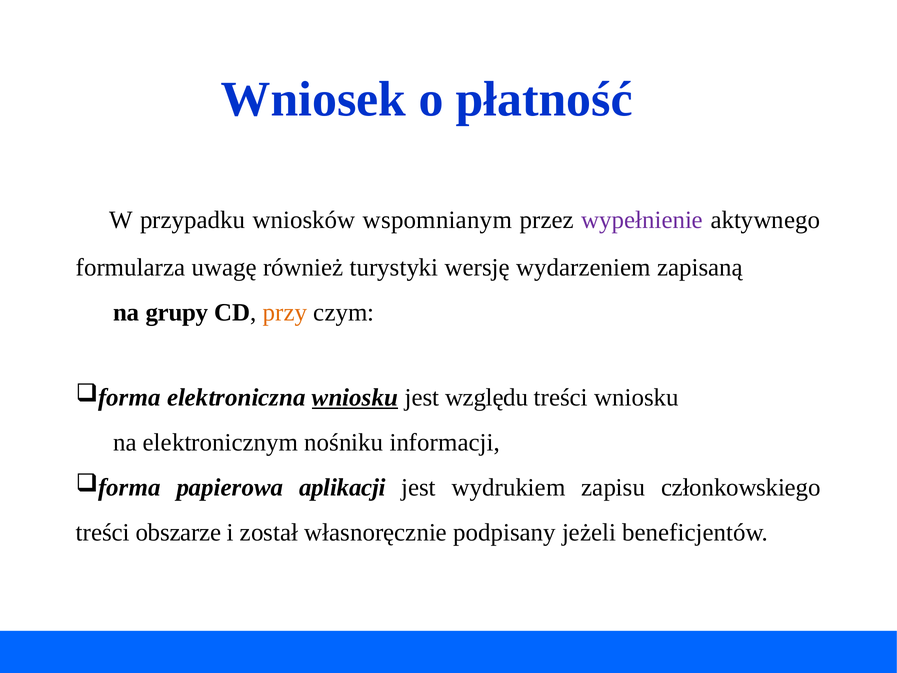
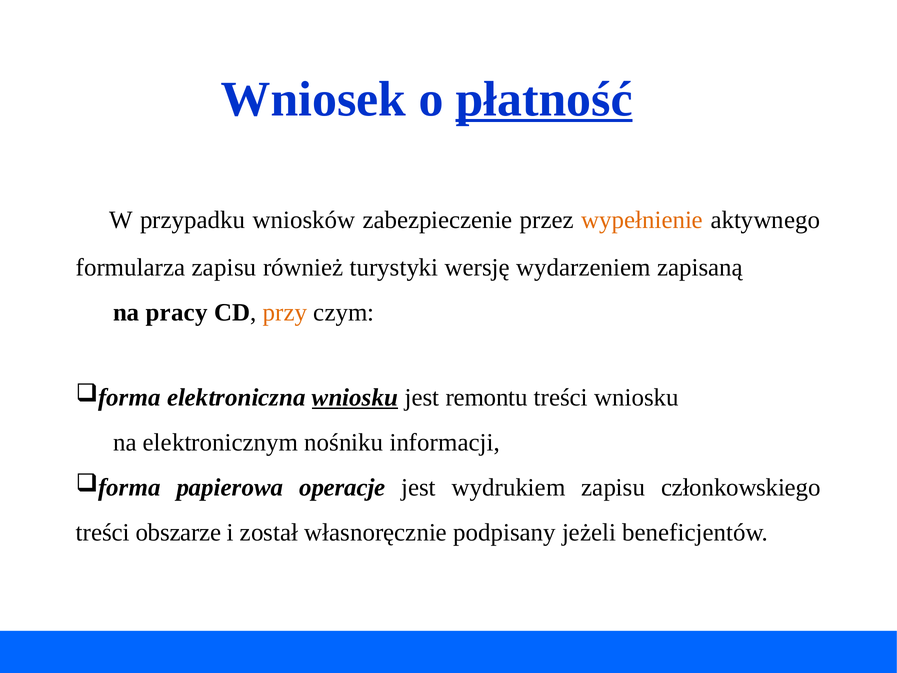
płatność underline: none -> present (544, 99)
wspomnianym: wspomnianym -> zabezpieczenie (438, 220)
wypełnienie colour: purple -> orange (642, 220)
formularza uwagę: uwagę -> zapisu (224, 268)
grupy: grupy -> pracy (177, 312)
względu: względu -> remontu (487, 398)
aplikacji: aplikacji -> operacje (342, 487)
